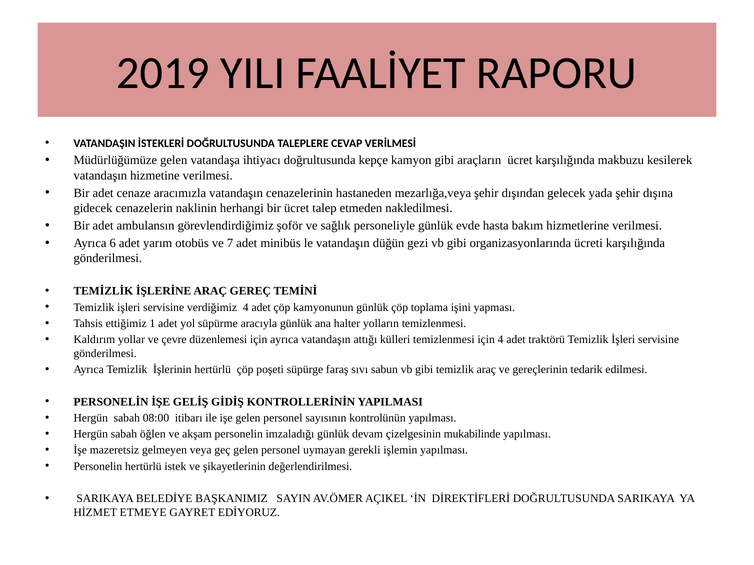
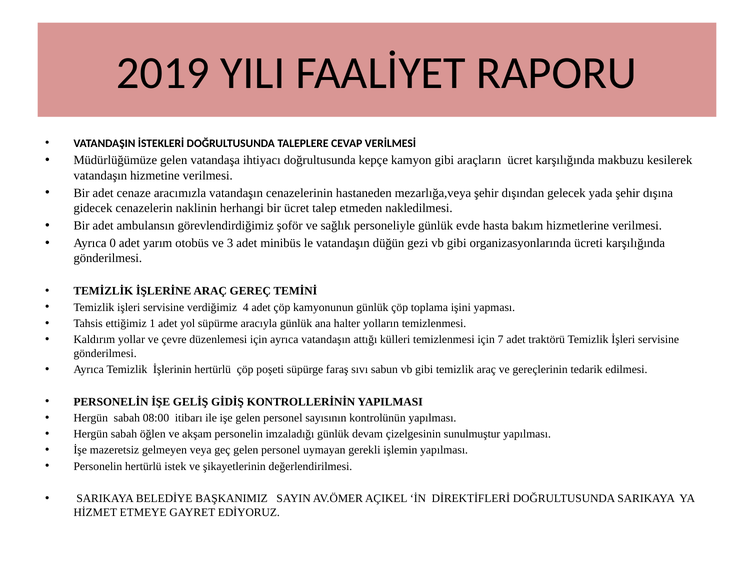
6: 6 -> 0 (113, 243)
7: 7 -> 3 (230, 243)
için 4: 4 -> 7 (501, 340)
mukabilinde: mukabilinde -> sunulmuştur (472, 434)
